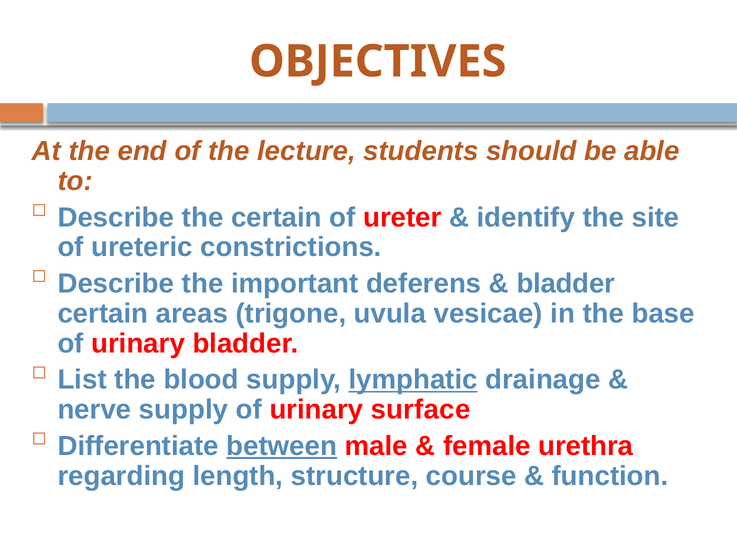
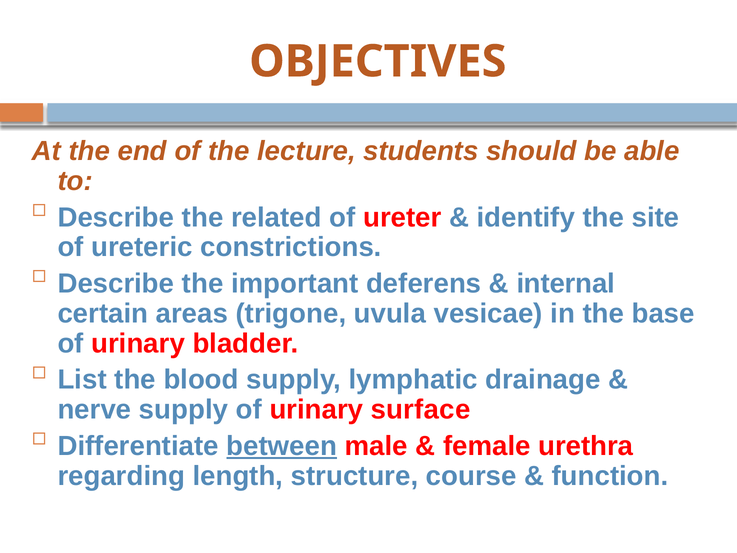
the certain: certain -> related (276, 217)
bladder: bladder -> internal (566, 284)
lymphatic underline: present -> none (413, 380)
